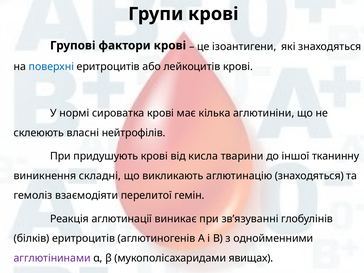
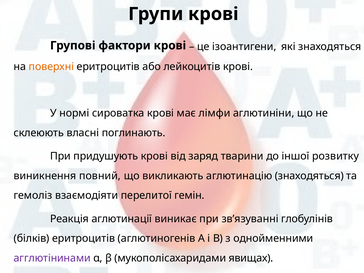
поверхні colour: blue -> orange (51, 67)
кілька: кілька -> лімфи (214, 113)
нейтрофілів: нейтрофілів -> поглинають (134, 133)
кисла: кисла -> заряд (203, 156)
тканинну: тканинну -> розвитку (336, 156)
складні: складні -> повний (100, 176)
